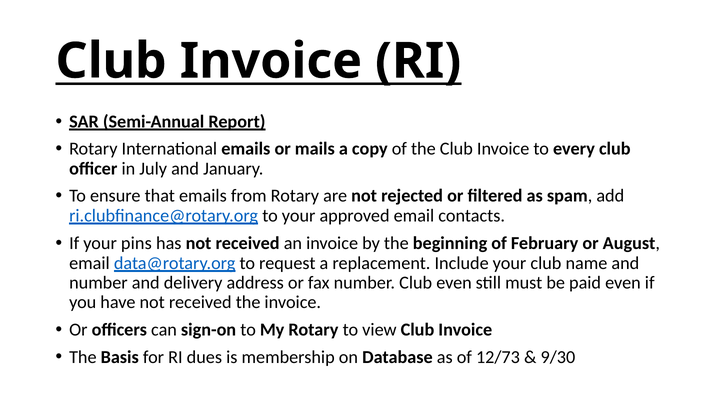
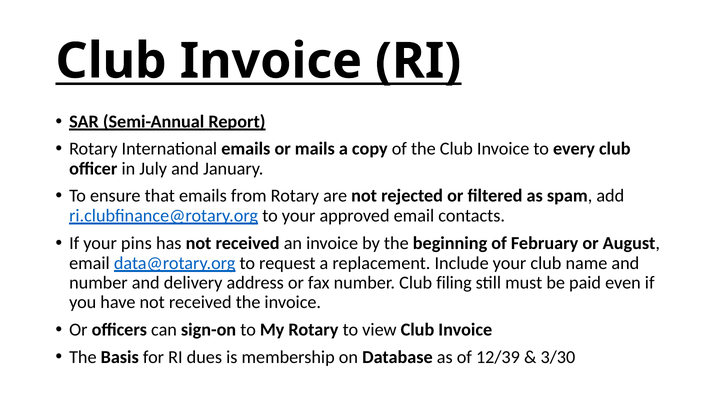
Club even: even -> filing (454, 282)
12/73: 12/73 -> 12/39 (498, 357)
9/30: 9/30 -> 3/30 (558, 357)
